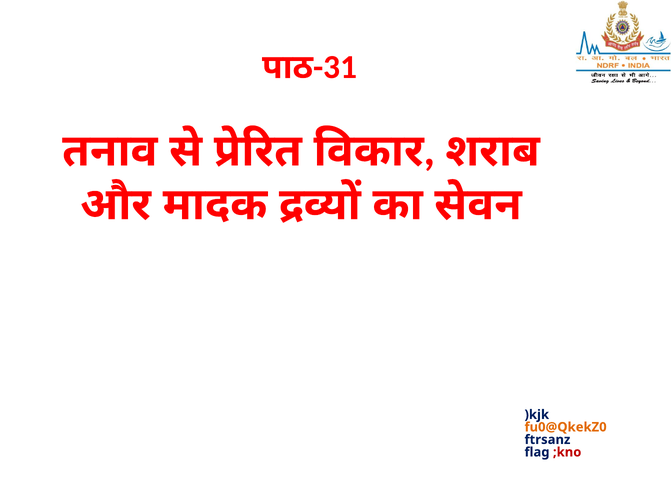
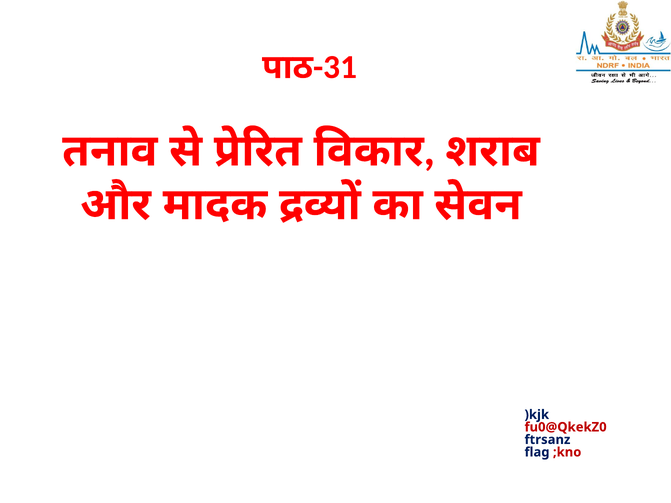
fu0@QkekZ0 colour: orange -> red (566, 427)
